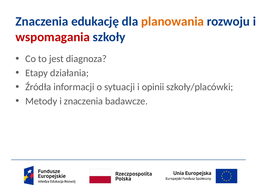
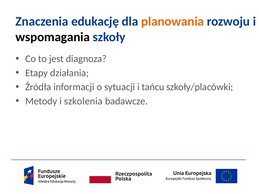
wspomagania colour: red -> black (53, 37)
opinii: opinii -> tańcu (153, 87)
i znaczenia: znaczenia -> szkolenia (83, 101)
